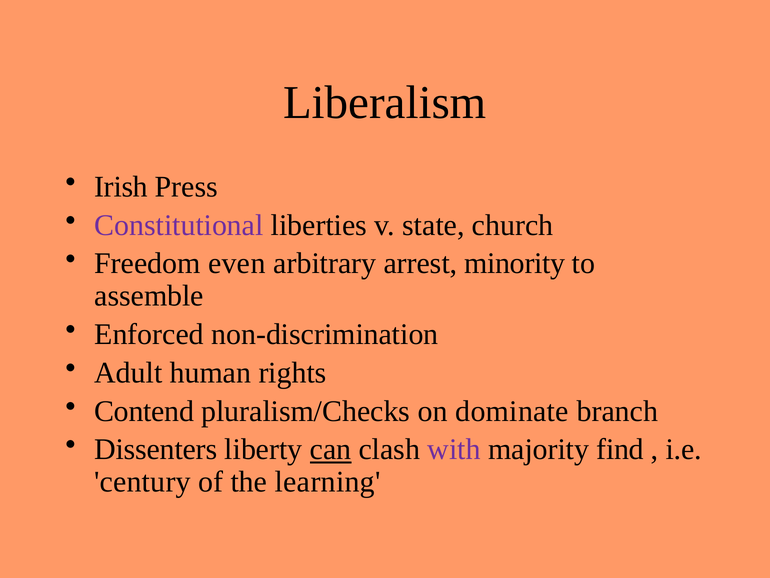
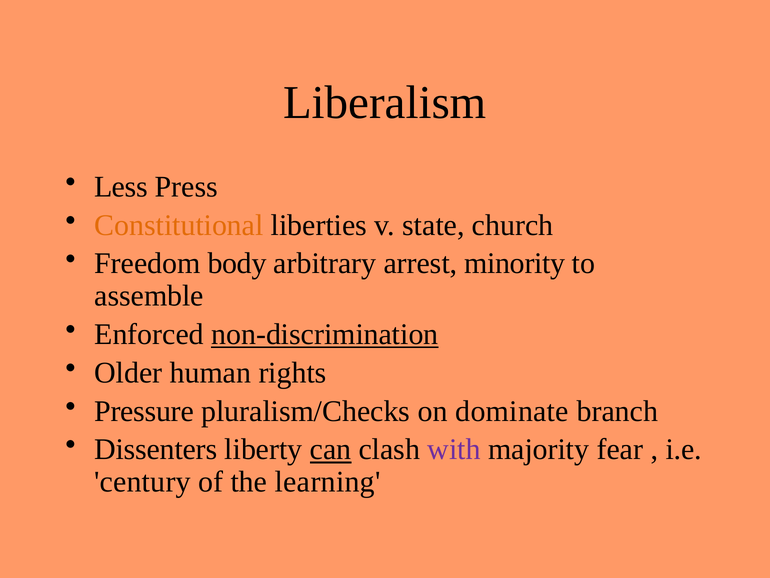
Irish: Irish -> Less (121, 187)
Constitutional colour: purple -> orange (179, 225)
even: even -> body (237, 263)
non-discrimination underline: none -> present (325, 334)
Adult: Adult -> Older (128, 372)
Contend: Contend -> Pressure (144, 411)
find: find -> fear (620, 449)
